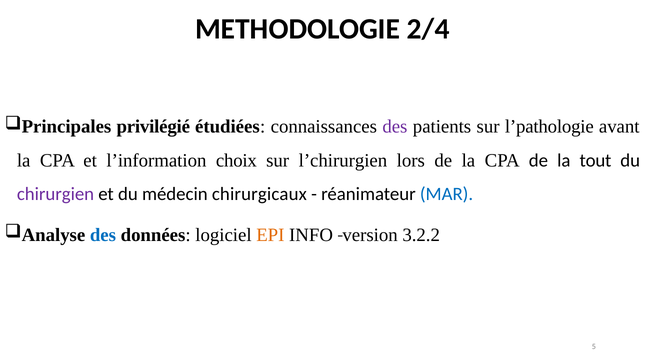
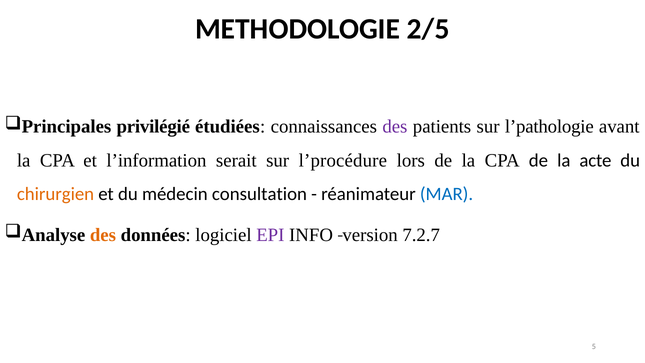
2/4: 2/4 -> 2/5 (428, 29)
choix: choix -> serait (236, 160)
l’chirurgien: l’chirurgien -> l’procédure (343, 160)
tout: tout -> acte (595, 160)
chirurgien colour: purple -> orange (56, 194)
chirurgicaux: chirurgicaux -> consultation (259, 194)
des colour: blue -> orange (103, 235)
EPI colour: orange -> purple (270, 235)
3.2.2: 3.2.2 -> 7.2.7 (421, 235)
